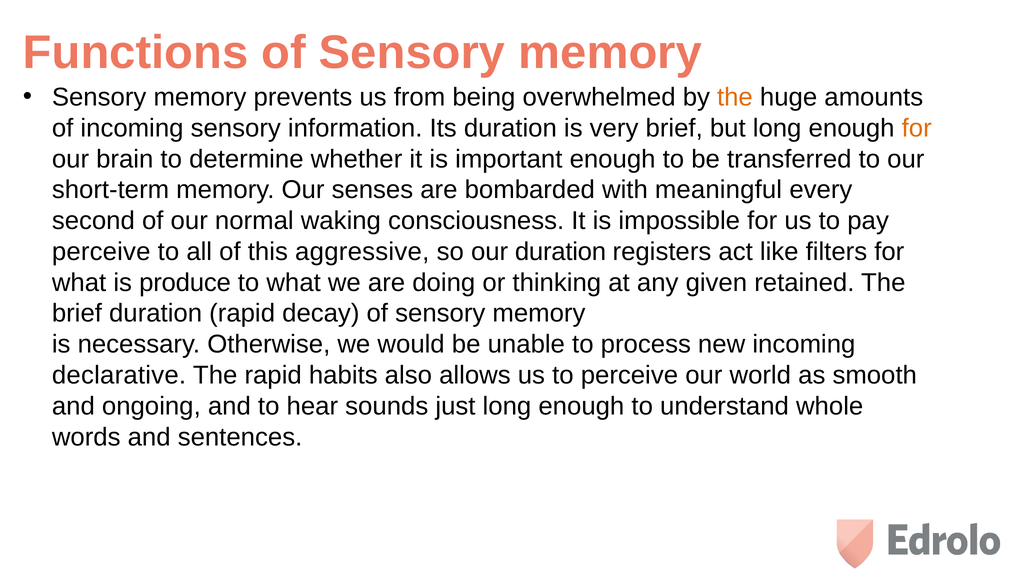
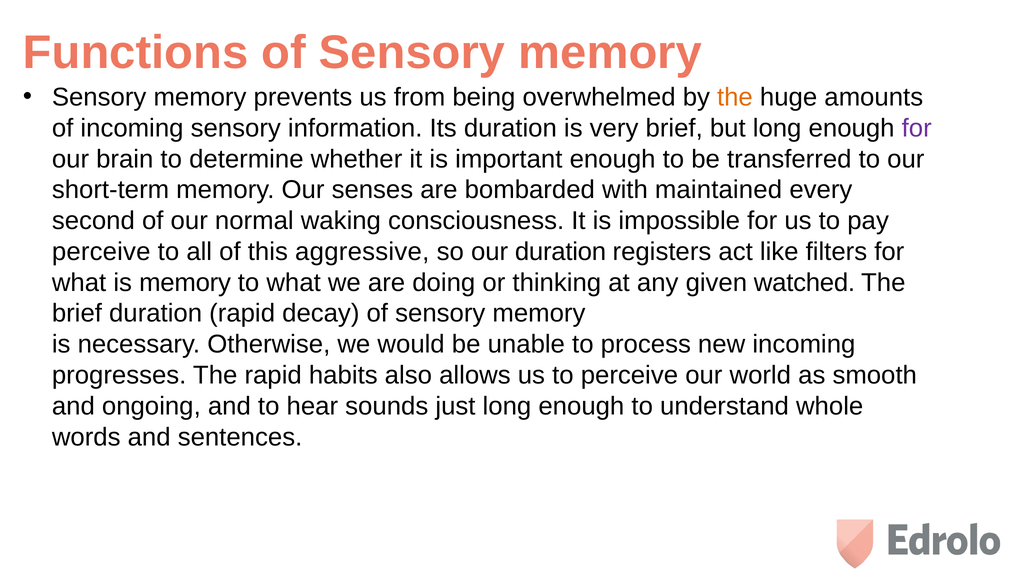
for colour: orange -> purple (917, 128)
meaningful: meaningful -> maintained (718, 190)
is produce: produce -> memory (185, 283)
retained: retained -> watched (804, 283)
declarative: declarative -> progresses (119, 375)
